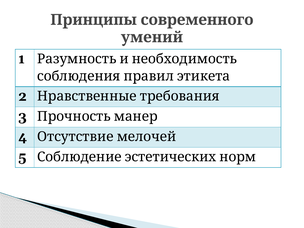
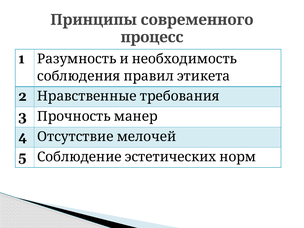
умений: умений -> процесс (152, 37)
